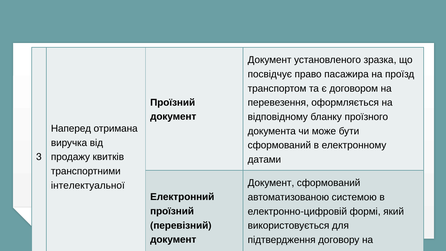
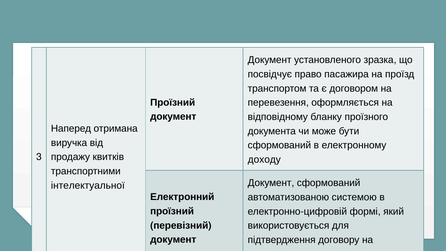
датами: датами -> доходу (264, 159)
